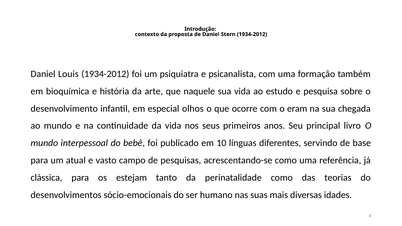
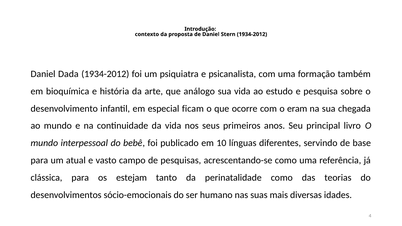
Louis: Louis -> Dada (68, 74)
naquele: naquele -> análogo (199, 91)
olhos: olhos -> ficam (193, 109)
